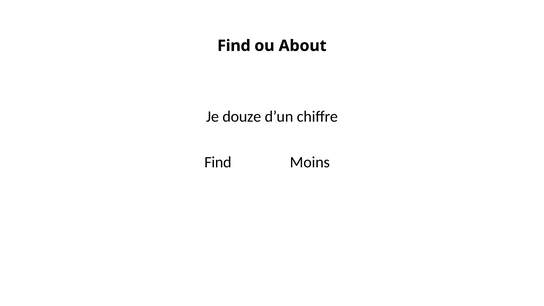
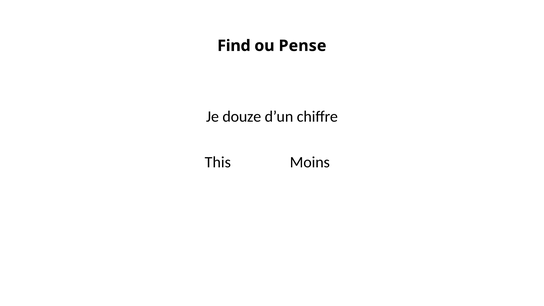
About: About -> Pense (302, 46)
Find: Find -> This (218, 162)
